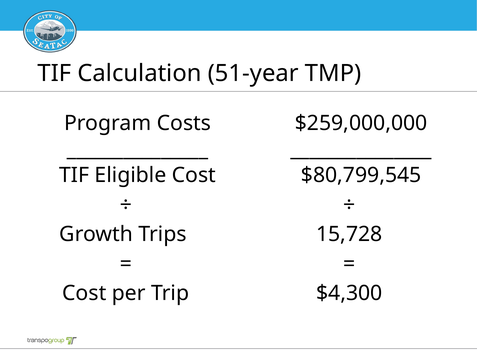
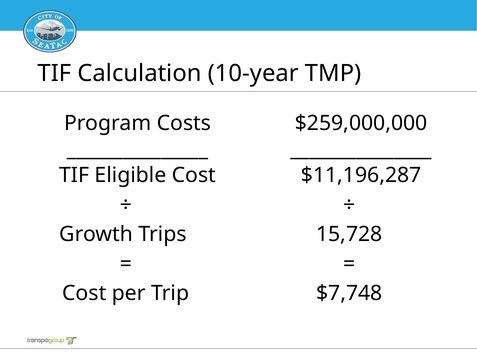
51-year: 51-year -> 10-year (253, 73)
$80,799,545: $80,799,545 -> $11,196,287 (361, 176)
$4,300: $4,300 -> $7,748 (349, 294)
